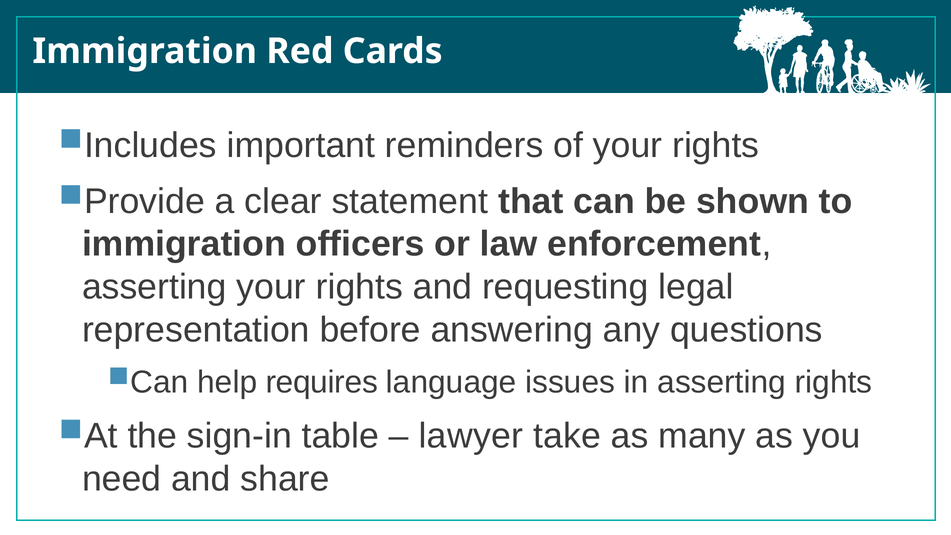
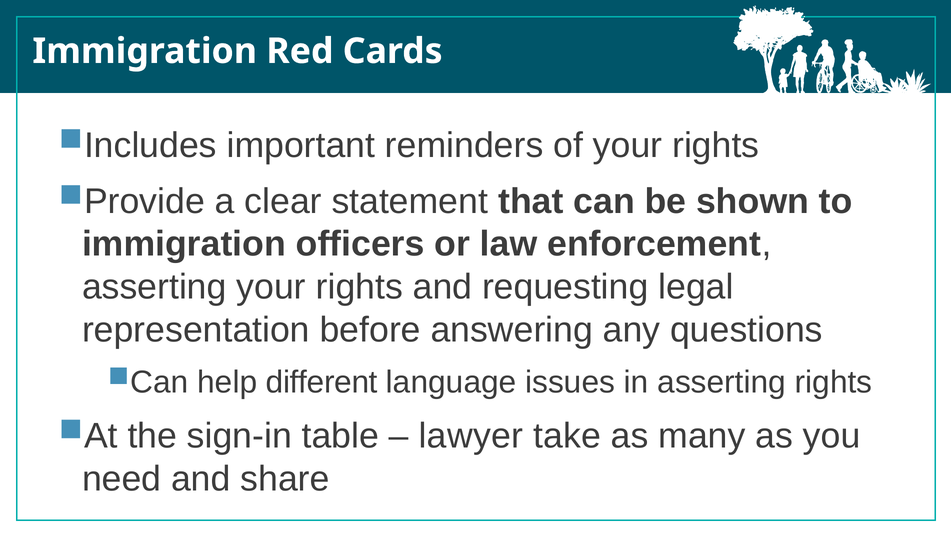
requires: requires -> different (322, 382)
